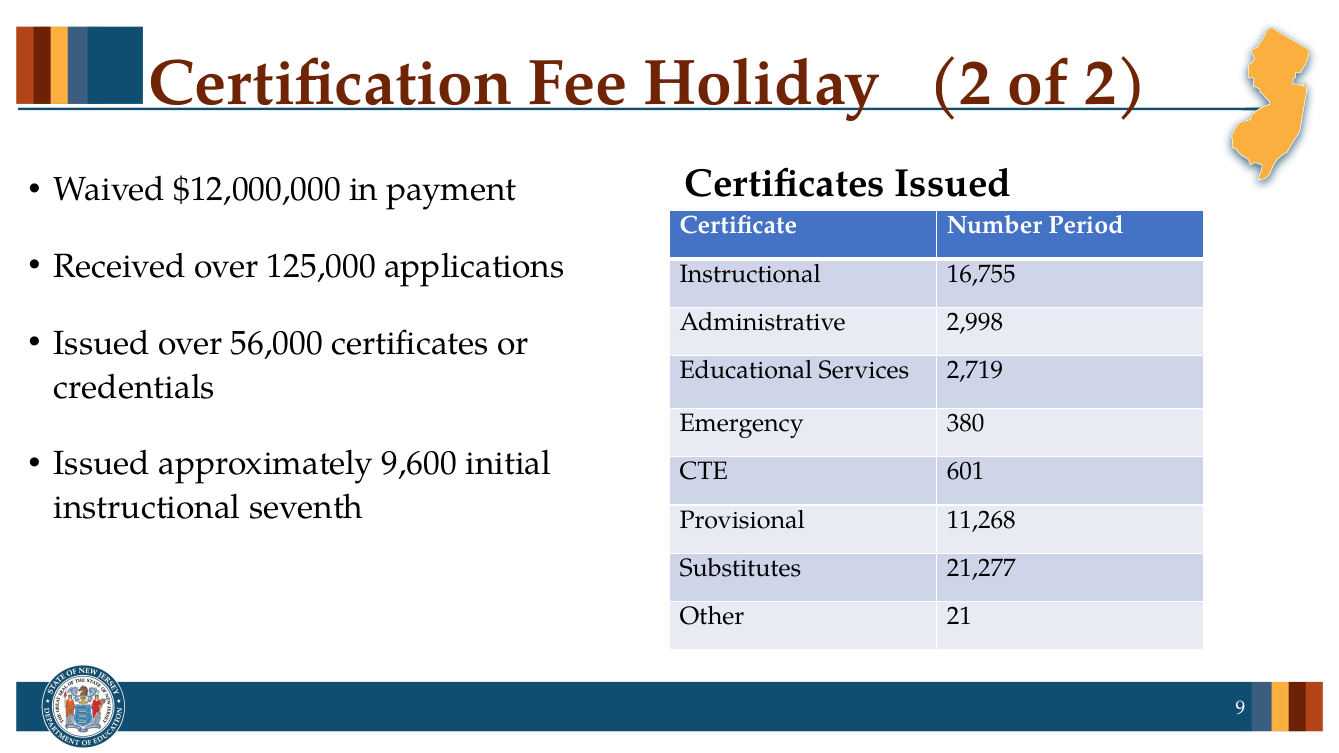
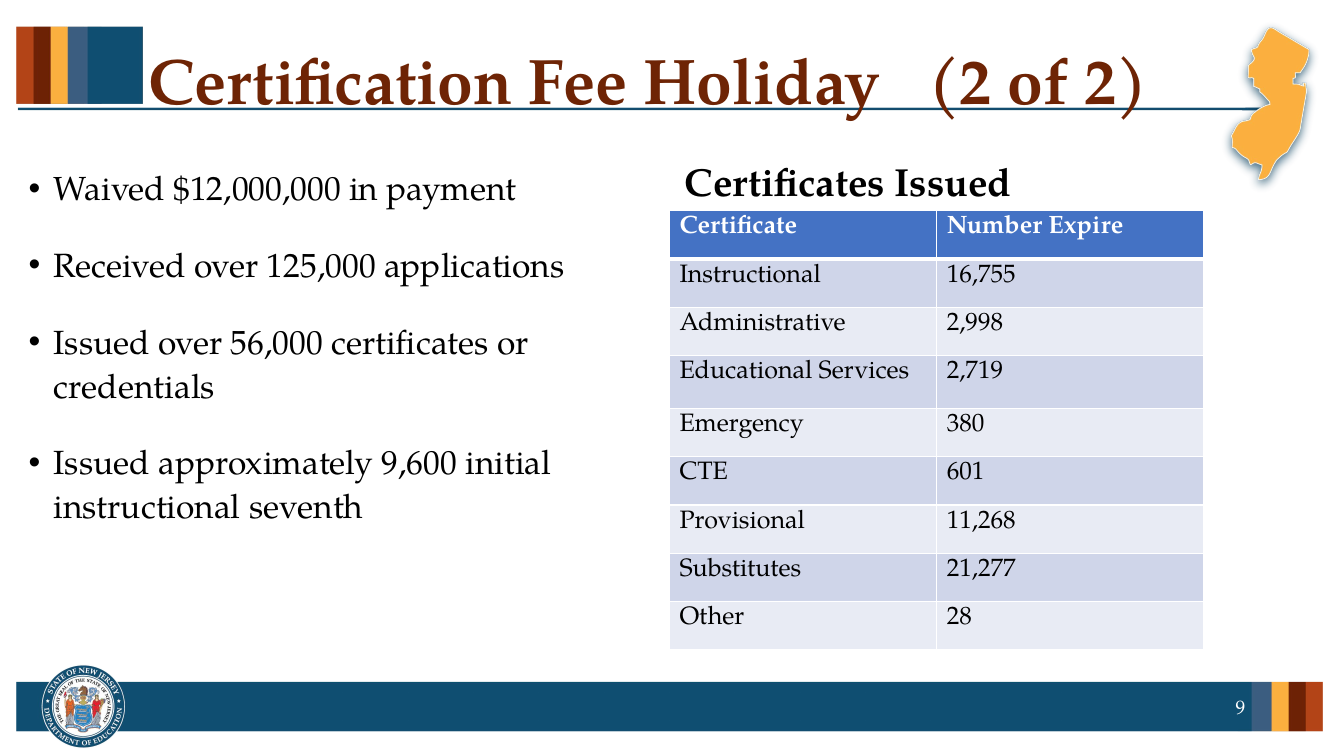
Period: Period -> Expire (1086, 226)
21: 21 -> 28 (959, 617)
